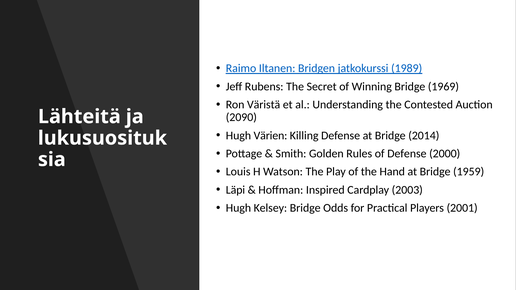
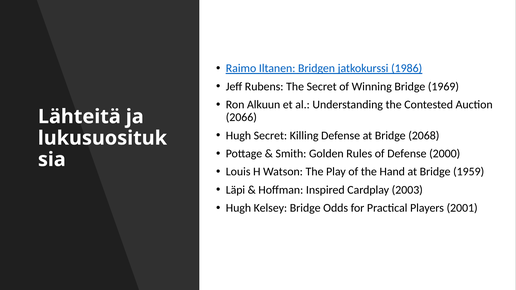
1989: 1989 -> 1986 (407, 68)
Väristä: Väristä -> Alkuun (264, 105)
2090: 2090 -> 2066 (241, 117)
Hugh Värien: Värien -> Secret (270, 136)
2014: 2014 -> 2068 (424, 136)
